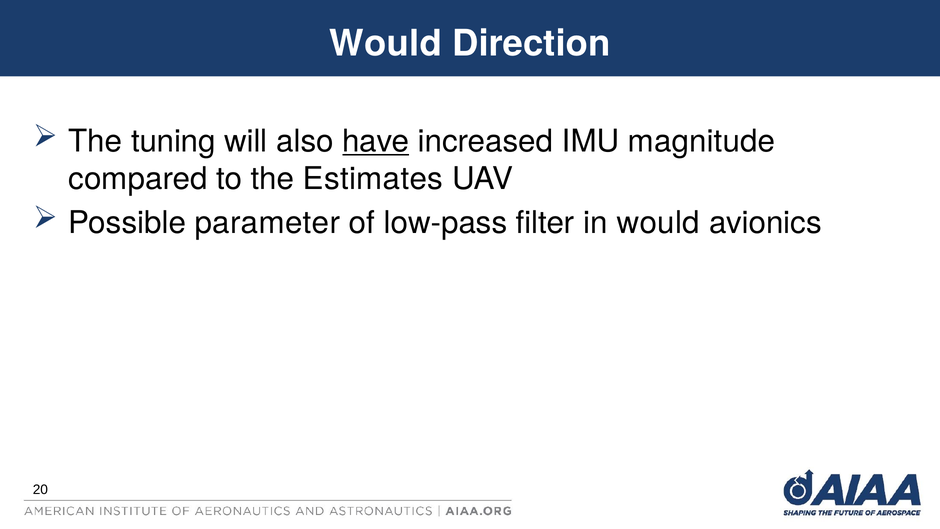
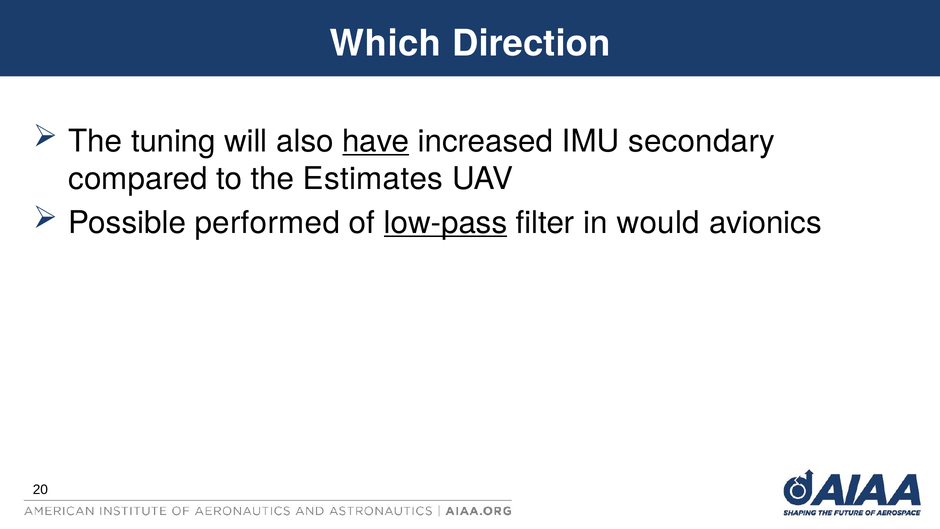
Would: Would -> Which (386, 44)
magnitude: magnitude -> secondary (702, 141)
parameter: parameter -> performed (267, 223)
low-pass underline: none -> present (446, 223)
